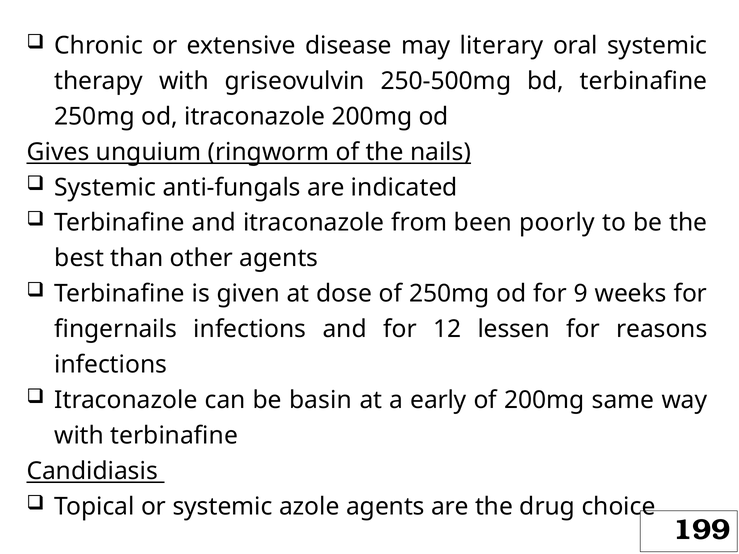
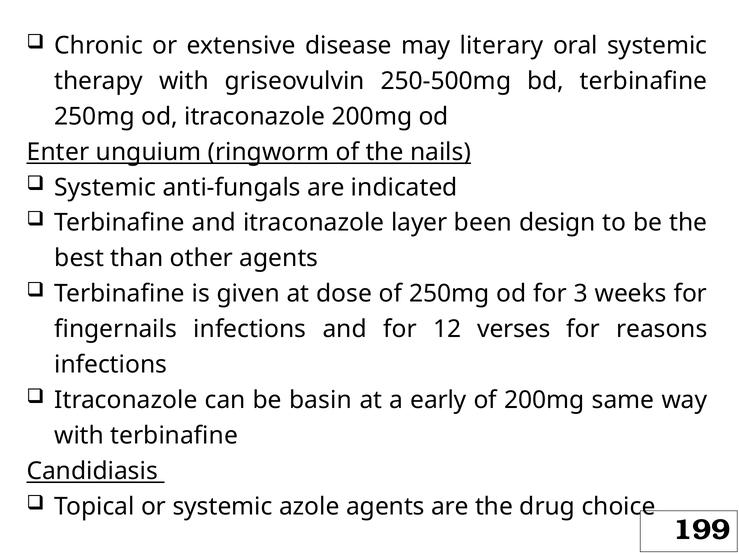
Gives: Gives -> Enter (58, 152)
from: from -> layer (419, 223)
poorly: poorly -> design (557, 223)
9: 9 -> 3 (581, 294)
lessen: lessen -> verses (514, 329)
